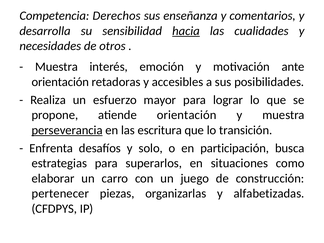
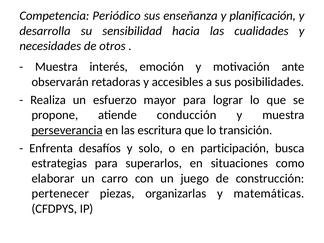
Derechos: Derechos -> Periódico (117, 16)
comentarios: comentarios -> planificación (263, 16)
hacia underline: present -> none (186, 31)
orientación: orientación -> observarán (60, 82)
atiende orientación: orientación -> conducción (187, 115)
alfabetizadas: alfabetizadas -> matemáticas (269, 194)
